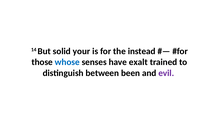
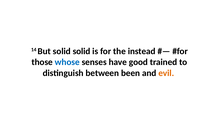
solid your: your -> solid (82, 51)
exalt: exalt -> good (138, 62)
evil colour: purple -> orange (166, 73)
